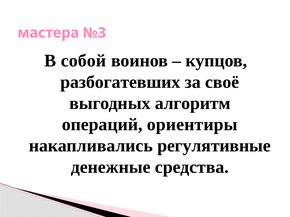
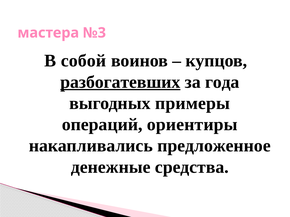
разбогатевших underline: none -> present (120, 82)
своё: своё -> года (222, 82)
алгоритм: алгоритм -> примеры (193, 103)
регулятивные: регулятивные -> предложенное (214, 146)
